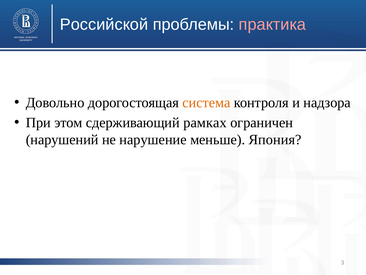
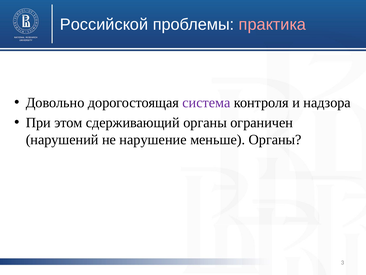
система colour: orange -> purple (206, 102)
сдерживающий рамках: рамках -> органы (205, 122)
меньше Япония: Япония -> Органы (275, 139)
